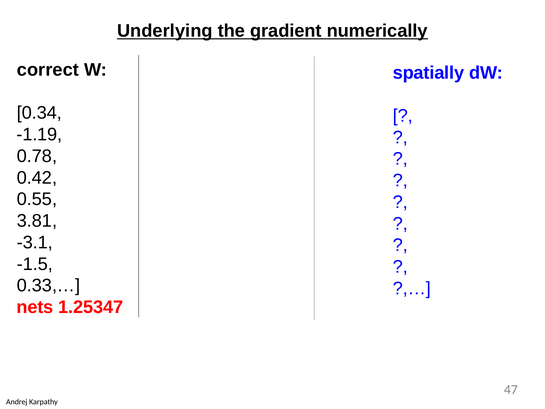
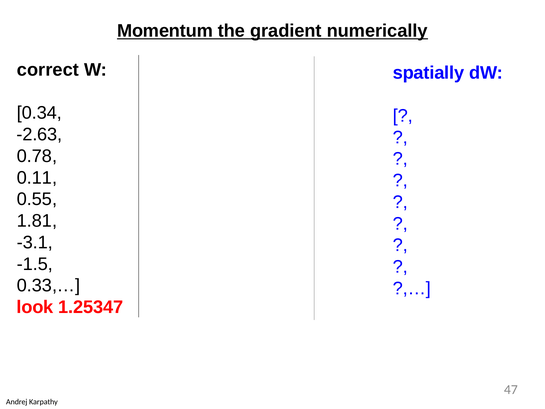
Underlying: Underlying -> Momentum (165, 31)
-1.19: -1.19 -> -2.63 (39, 134)
0.42: 0.42 -> 0.11 (37, 178)
3.81: 3.81 -> 1.81 (37, 221)
nets: nets -> look (35, 307)
